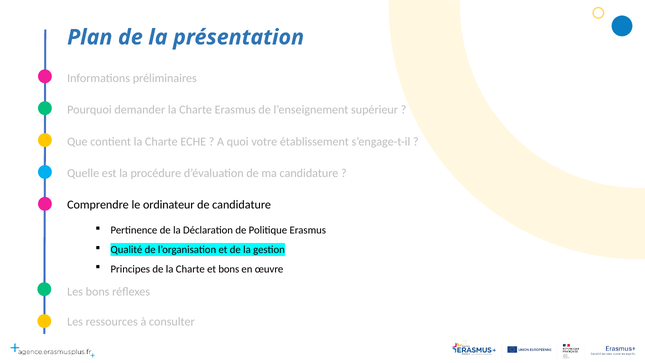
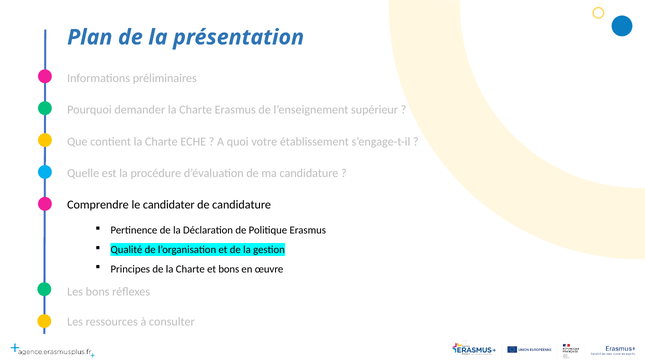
ordinateur: ordinateur -> candidater (169, 205)
